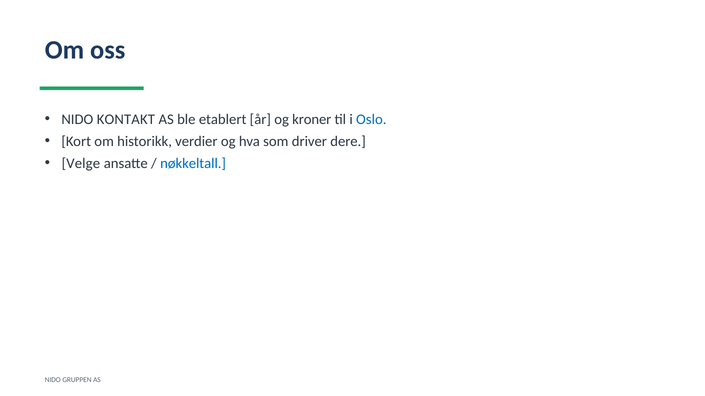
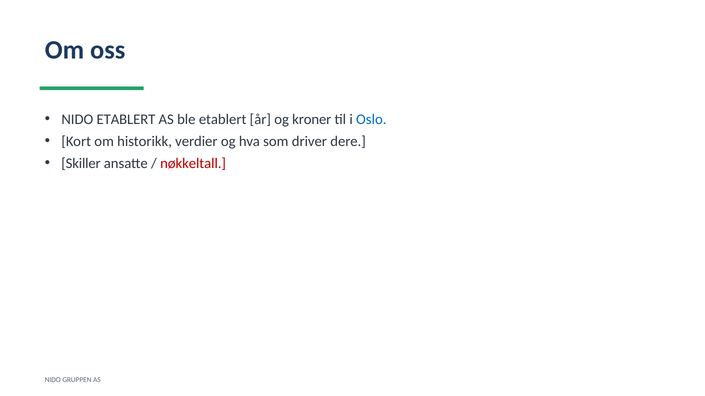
NIDO KONTAKT: KONTAKT -> ETABLERT (126, 119)
Velge: Velge -> Skiller (81, 163)
nøkkeltall colour: blue -> red (193, 163)
